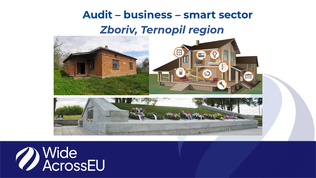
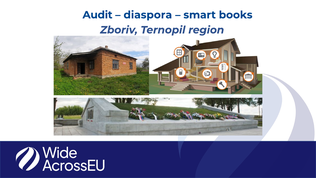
business: business -> diaspora (148, 15)
sector: sector -> books (236, 15)
